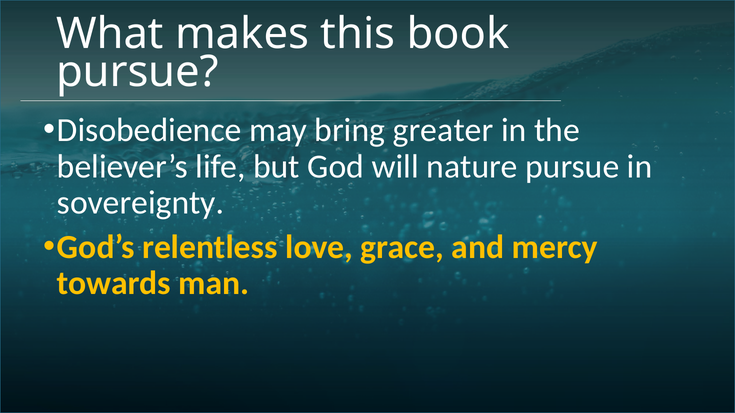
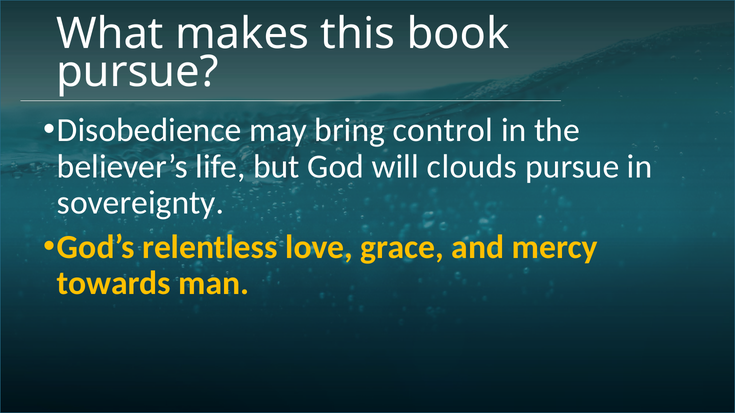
greater: greater -> control (443, 130)
nature: nature -> clouds (472, 167)
